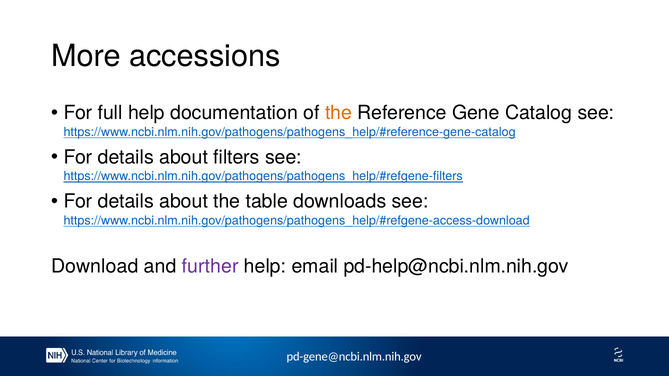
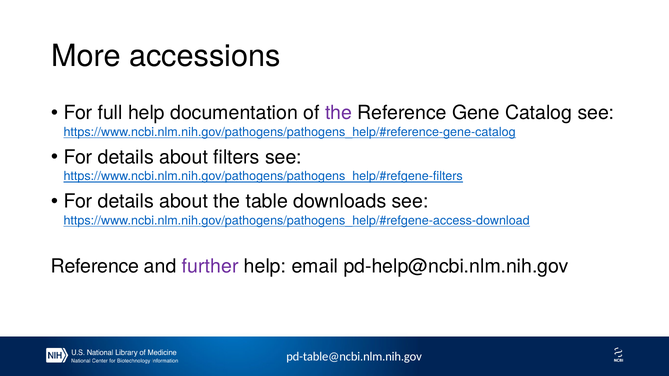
the colour: orange -> purple (339, 113)
Download: Download -> Reference (95, 266)
pd-gene@ncbi.nlm.nih.gov: pd-gene@ncbi.nlm.nih.gov -> pd-table@ncbi.nlm.nih.gov (354, 357)
